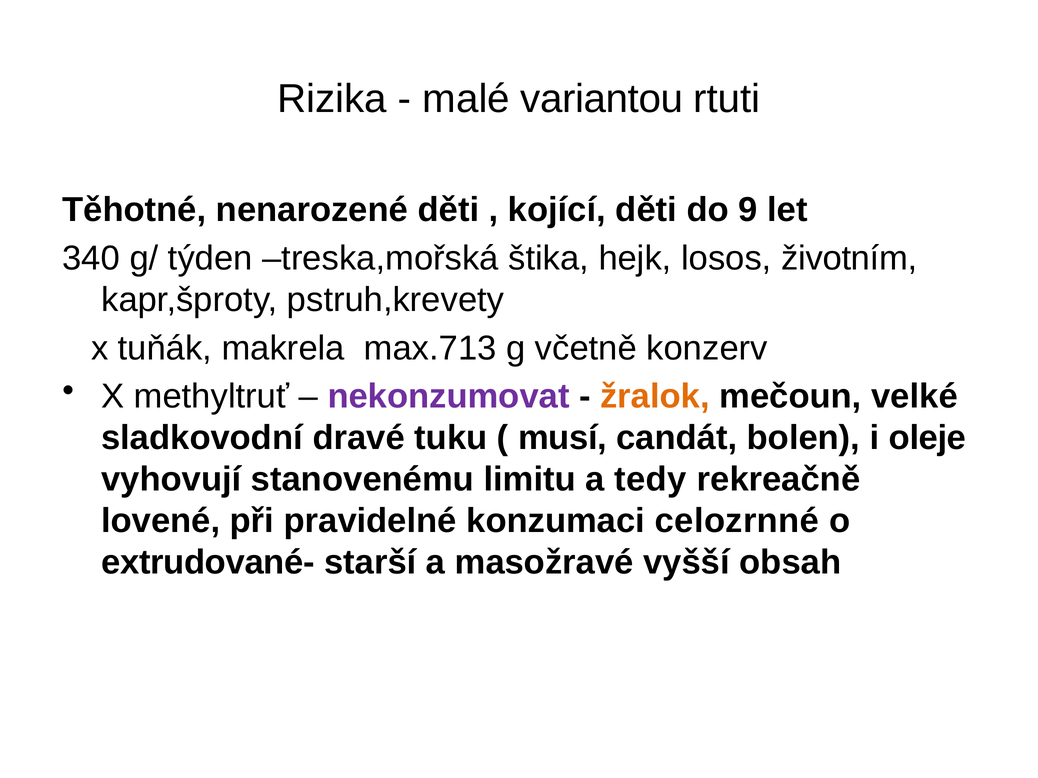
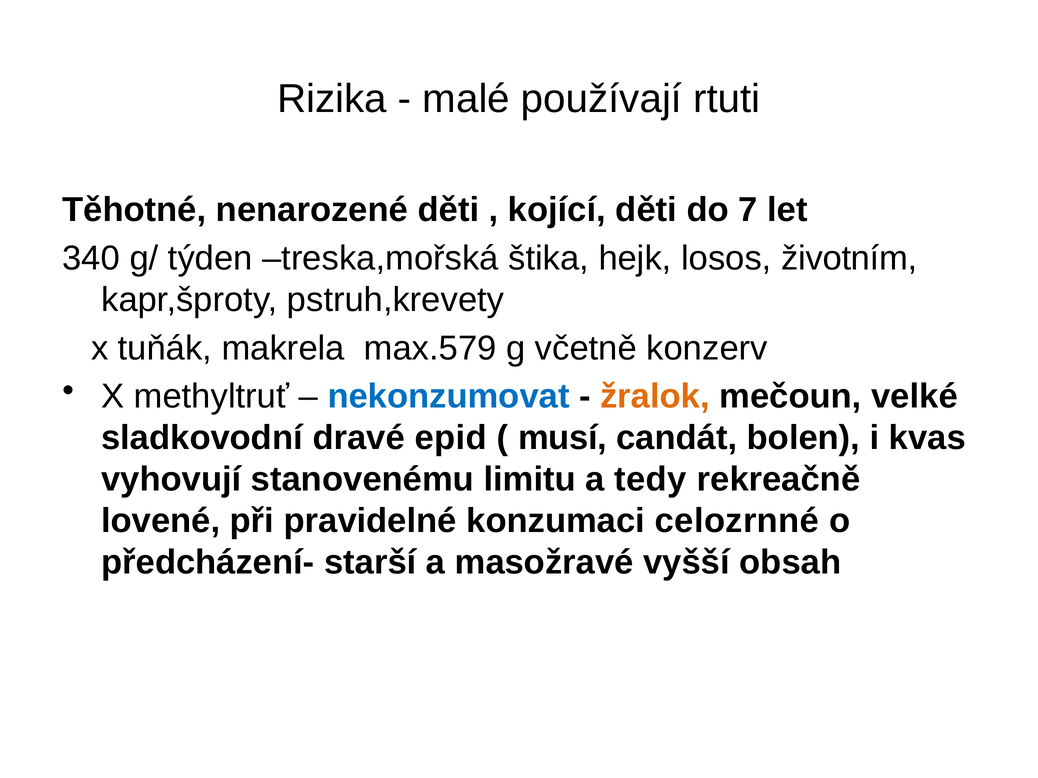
variantou: variantou -> používají (602, 99)
9: 9 -> 7 (748, 210)
max.713: max.713 -> max.579 (430, 348)
nekonzumovat colour: purple -> blue (449, 397)
tuku: tuku -> epid (451, 438)
oleje: oleje -> kvas (927, 438)
extrudované-: extrudované- -> předcházení- (208, 563)
